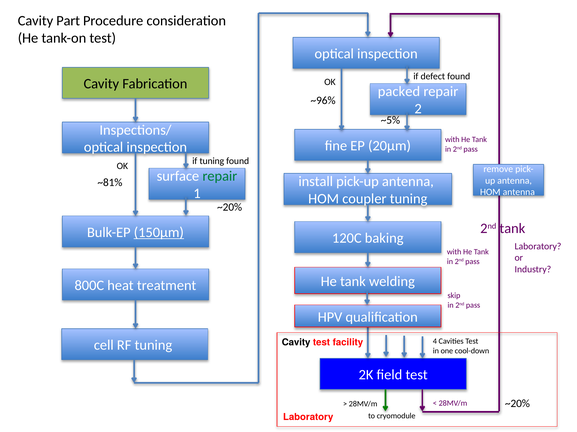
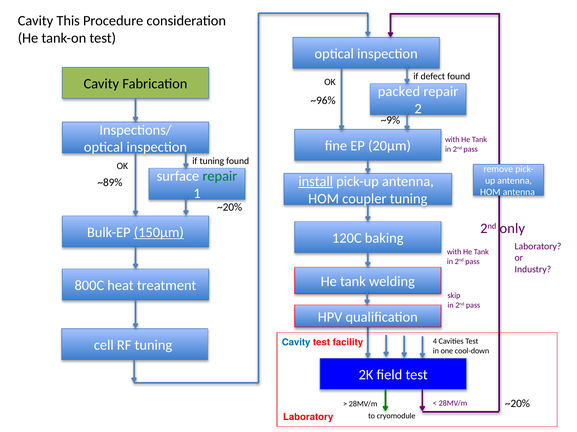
Part: Part -> This (68, 21)
~5%: ~5% -> ~9% (390, 120)
install underline: none -> present (316, 182)
~81%: ~81% -> ~89% (110, 183)
2nd tank: tank -> only (512, 229)
Cavity colour: black -> blue (296, 343)
